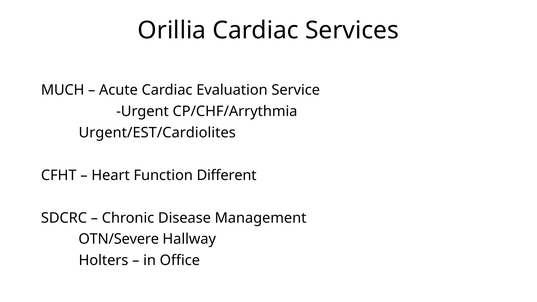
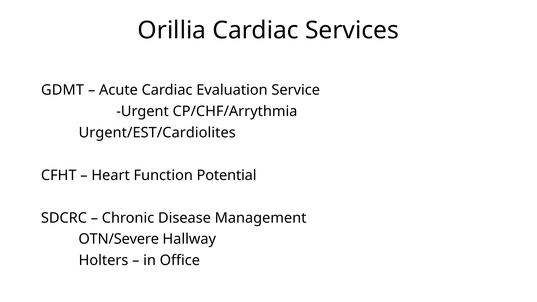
MUCH: MUCH -> GDMT (63, 90)
Different: Different -> Potential (227, 175)
